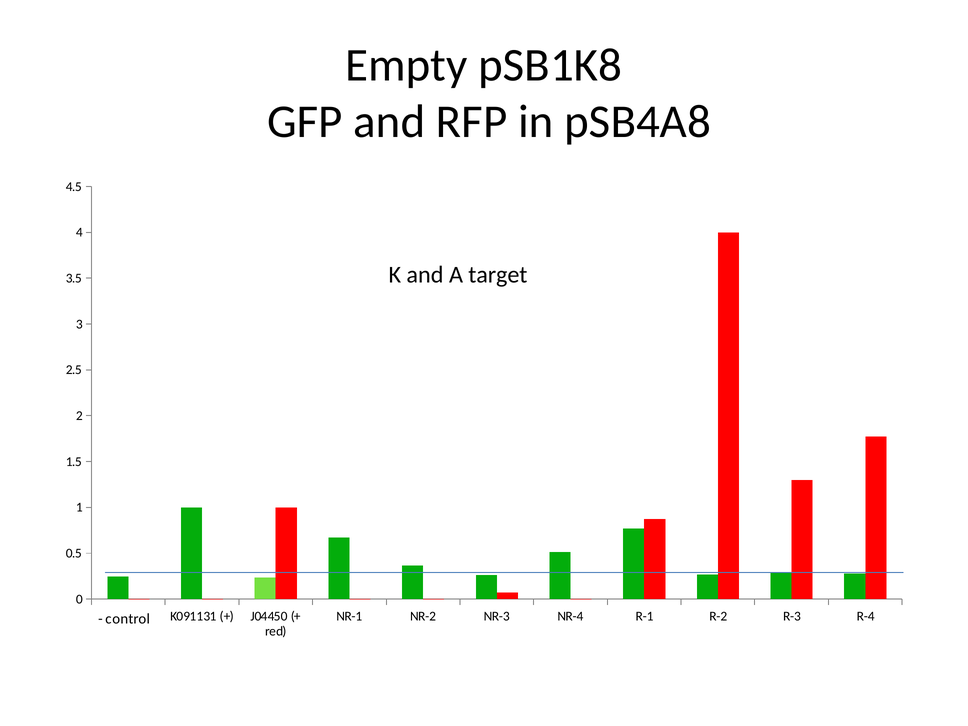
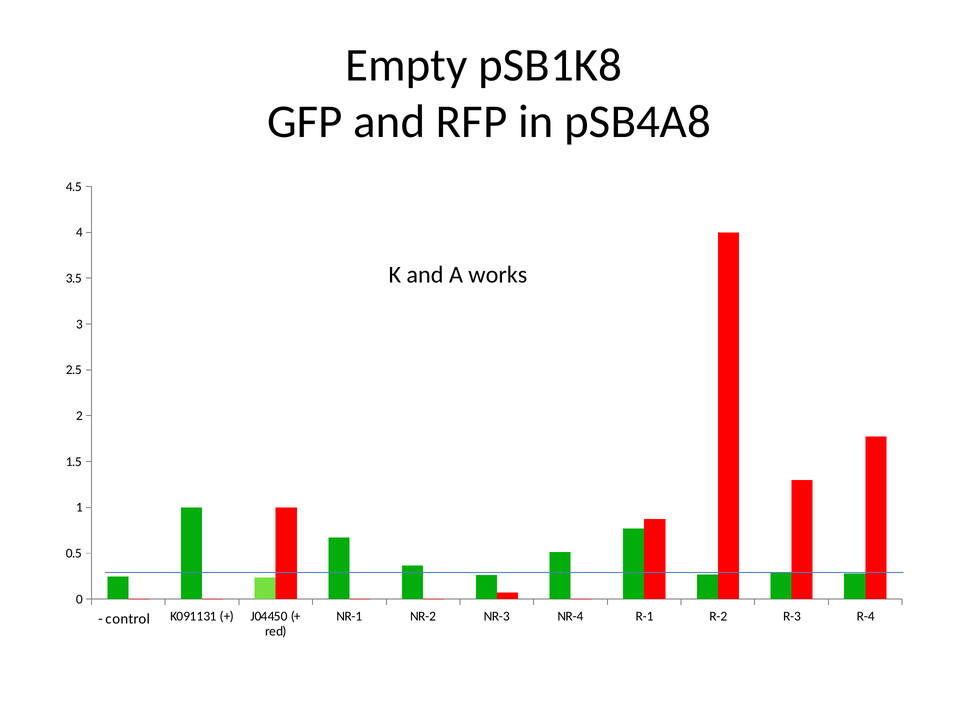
target: target -> works (498, 275)
